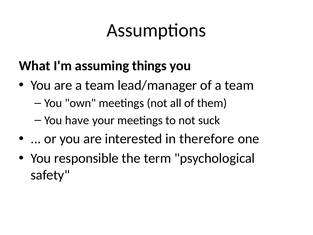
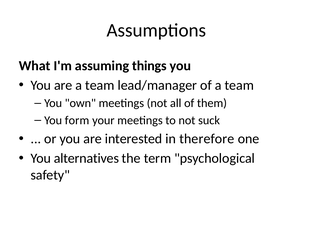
have: have -> form (77, 120)
responsible: responsible -> alternatives (86, 158)
